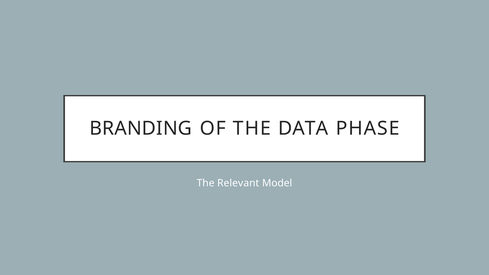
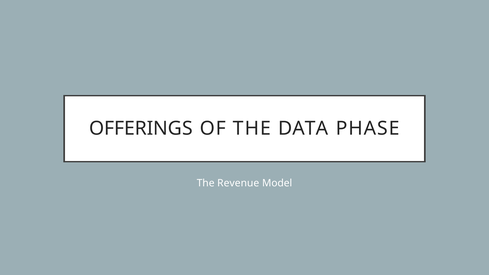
BRANDING: BRANDING -> OFFERINGS (141, 129)
Relevant: Relevant -> Revenue (238, 183)
